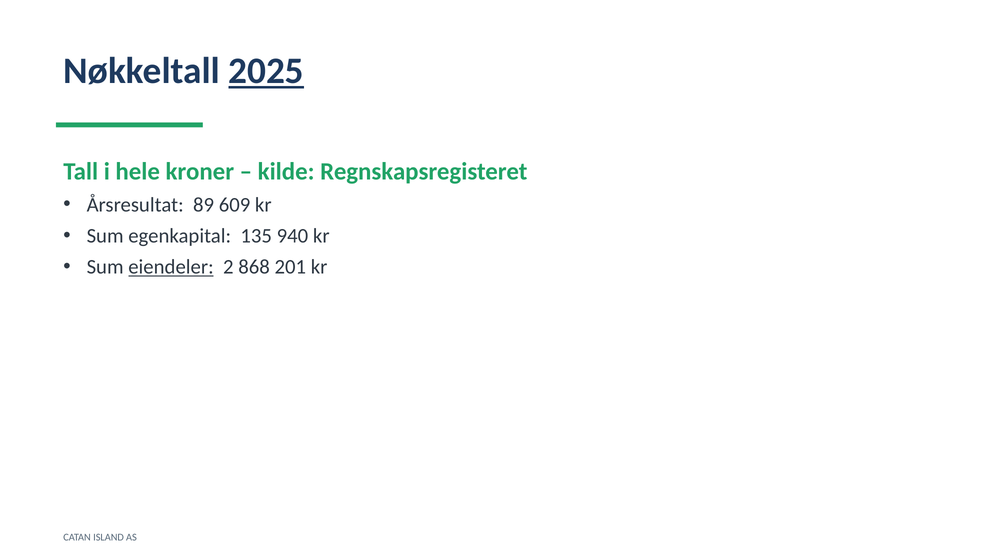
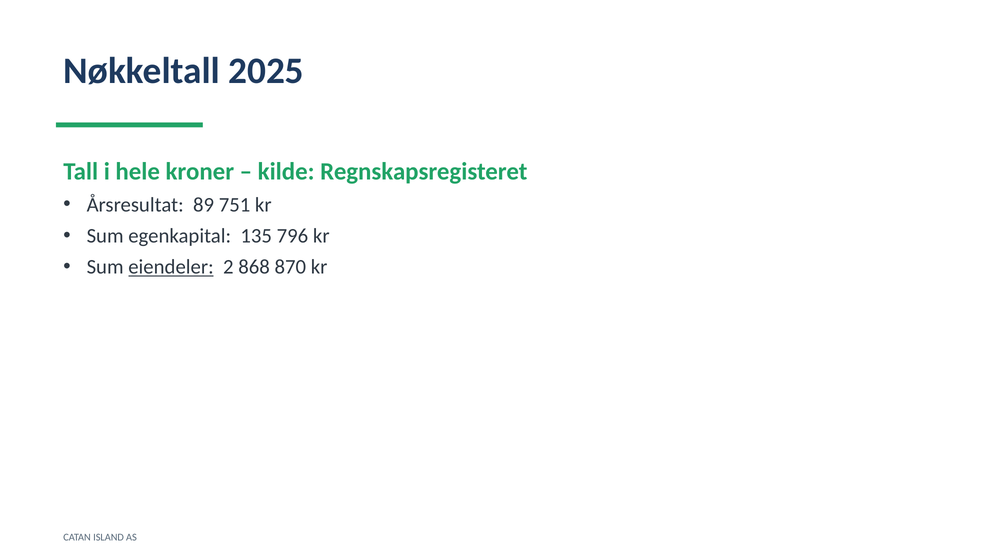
2025 underline: present -> none (266, 71)
609: 609 -> 751 (235, 205)
940: 940 -> 796 (292, 236)
201: 201 -> 870 (290, 267)
